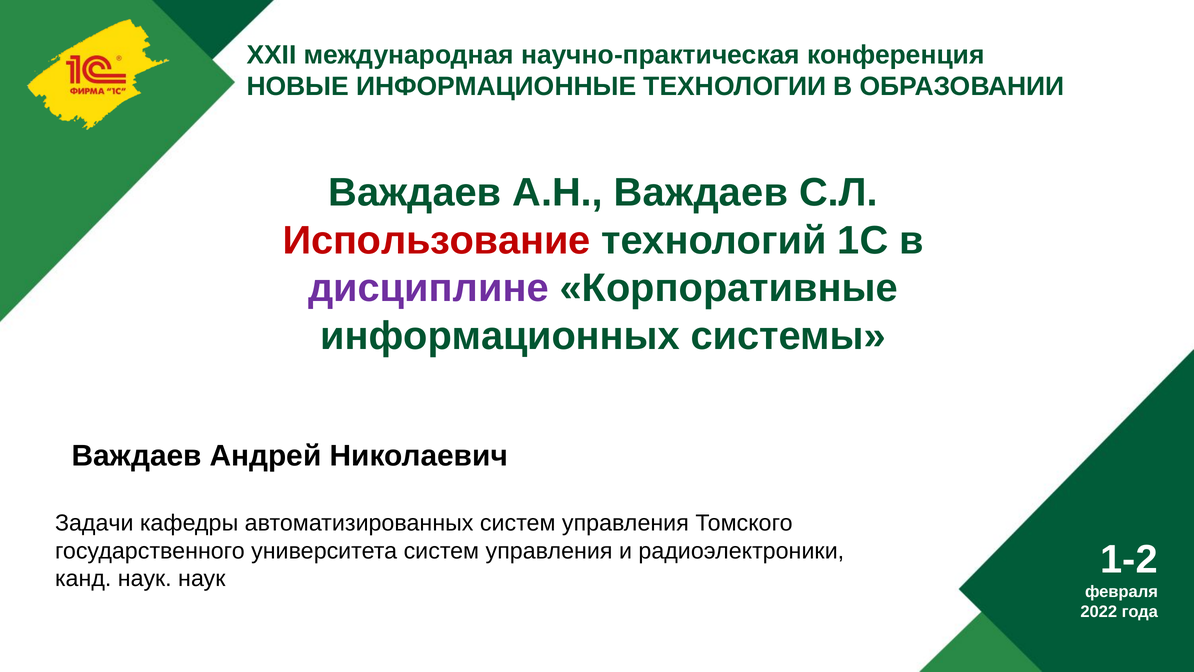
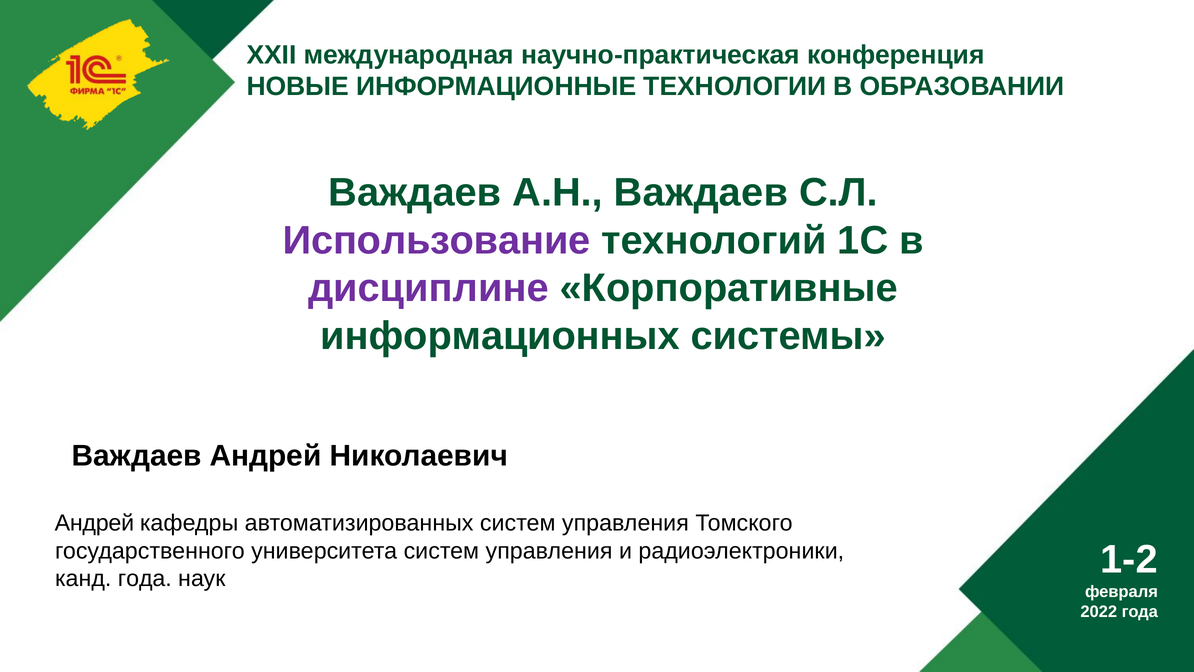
Использование colour: red -> purple (437, 240)
Задачи: Задачи -> Андрей (94, 523)
канд наук: наук -> года (145, 579)
